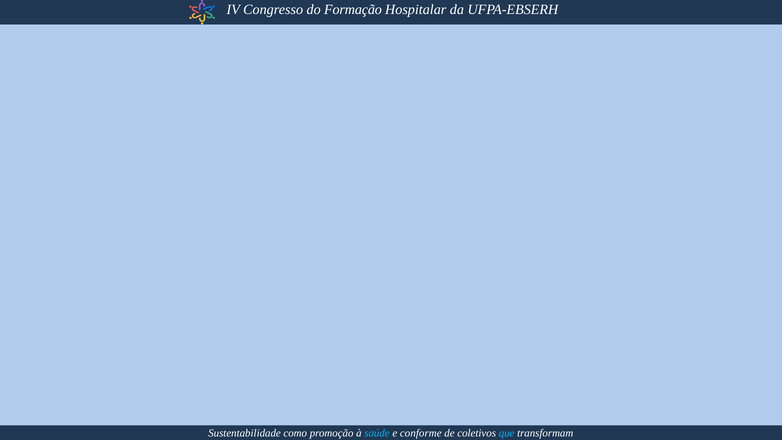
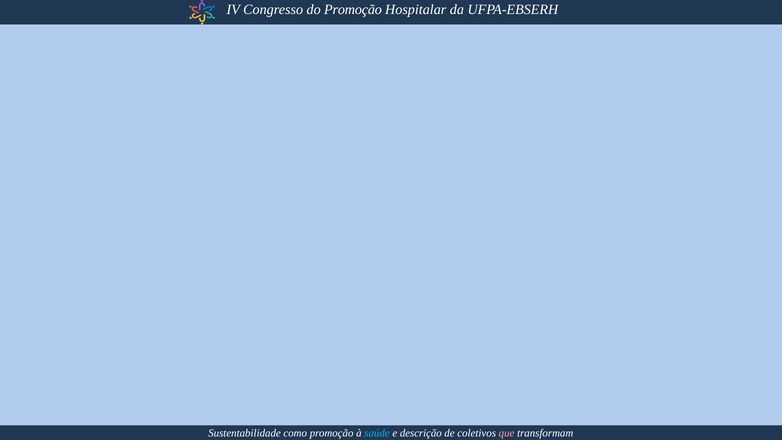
do Formação: Formação -> Promoção (353, 9)
conforme: conforme -> descrição (421, 433)
que colour: light blue -> pink (507, 433)
